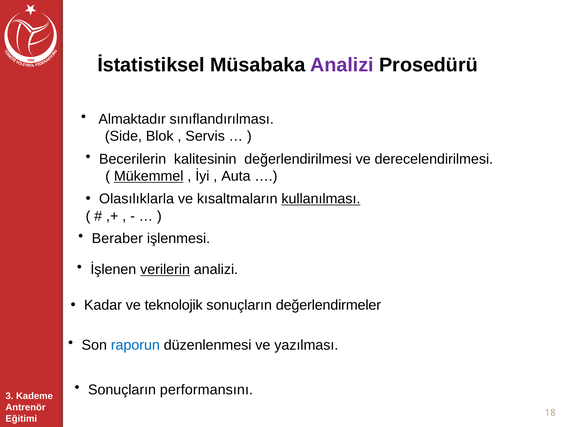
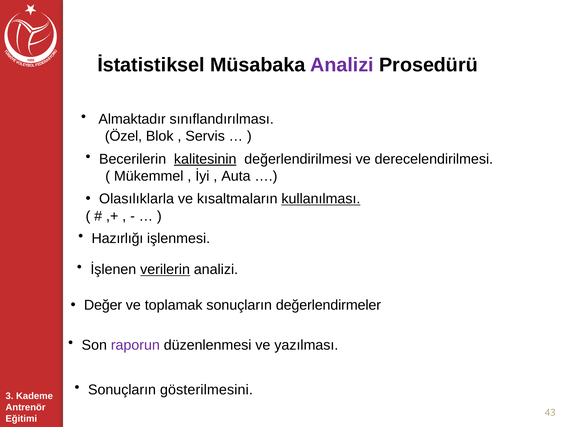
Side: Side -> Özel (123, 136)
kalitesinin underline: none -> present (205, 159)
Mükemmel underline: present -> none (149, 176)
Beraber: Beraber -> Hazırlığı (117, 238)
Kadar: Kadar -> Değer (103, 305)
teknolojik: teknolojik -> toplamak (174, 305)
raporun colour: blue -> purple (135, 345)
performansını: performansını -> gösterilmesini (206, 389)
18: 18 -> 43 (550, 413)
